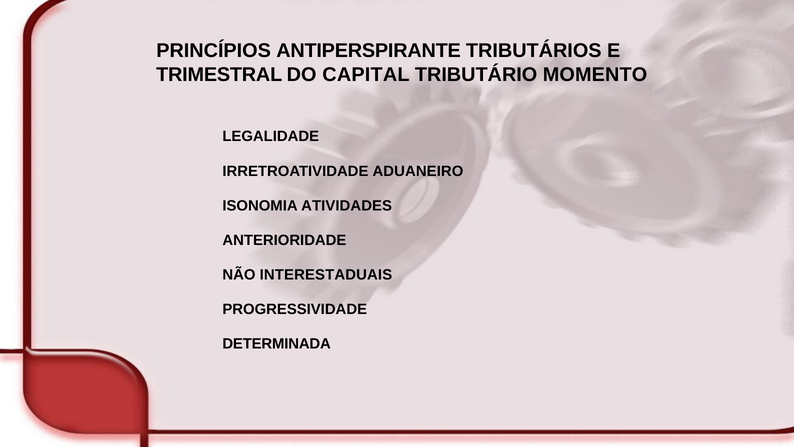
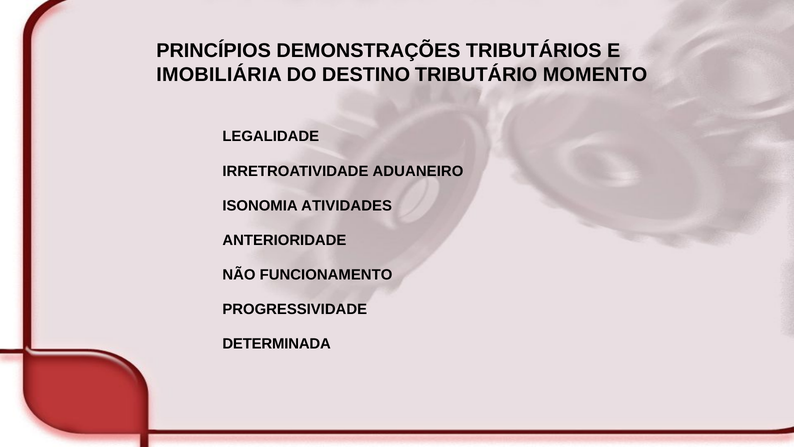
ANTIPERSPIRANTE: ANTIPERSPIRANTE -> DEMONSTRAÇÕES (368, 51)
TRIMESTRAL: TRIMESTRAL -> IMOBILIÁRIA (219, 75)
CAPITAL: CAPITAL -> DESTINO (366, 75)
INTERESTADUAIS: INTERESTADUAIS -> FUNCIONAMENTO (326, 275)
